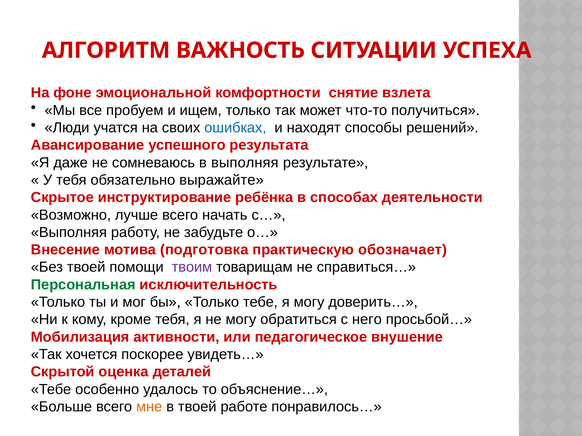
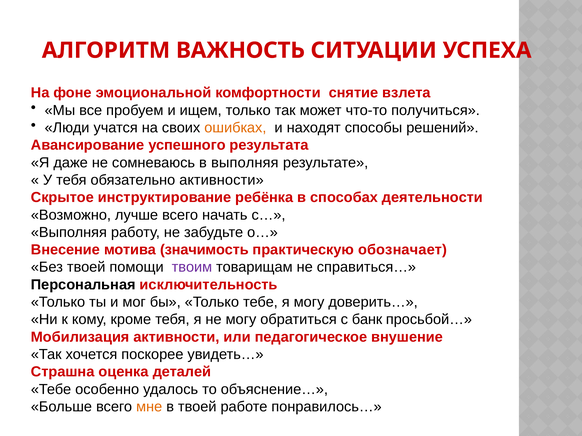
ошибках colour: blue -> orange (235, 128)
обязательно выражайте: выражайте -> активности (221, 180)
подготовка: подготовка -> значимость (204, 250)
Персональная colour: green -> black (83, 285)
него: него -> банк (367, 320)
Скрытой: Скрытой -> Страшна (63, 372)
